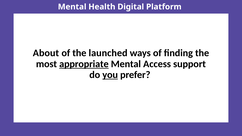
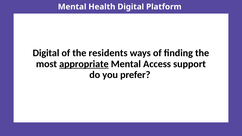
About: About -> Digital (46, 53)
launched: launched -> residents (108, 53)
you underline: present -> none (110, 75)
